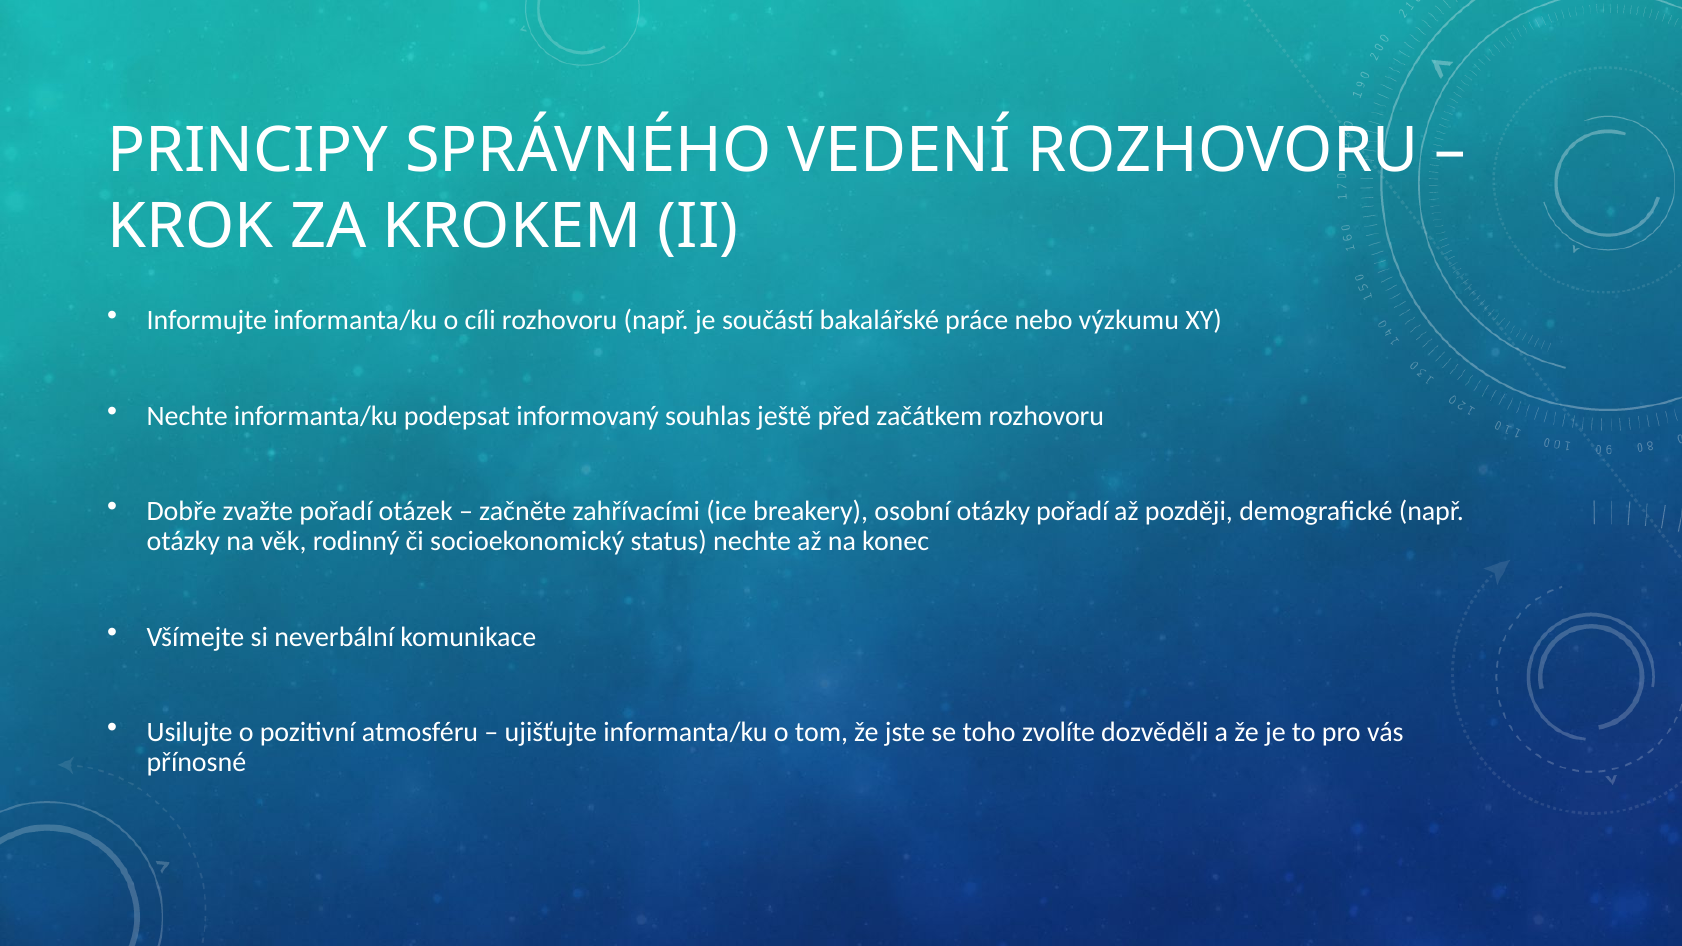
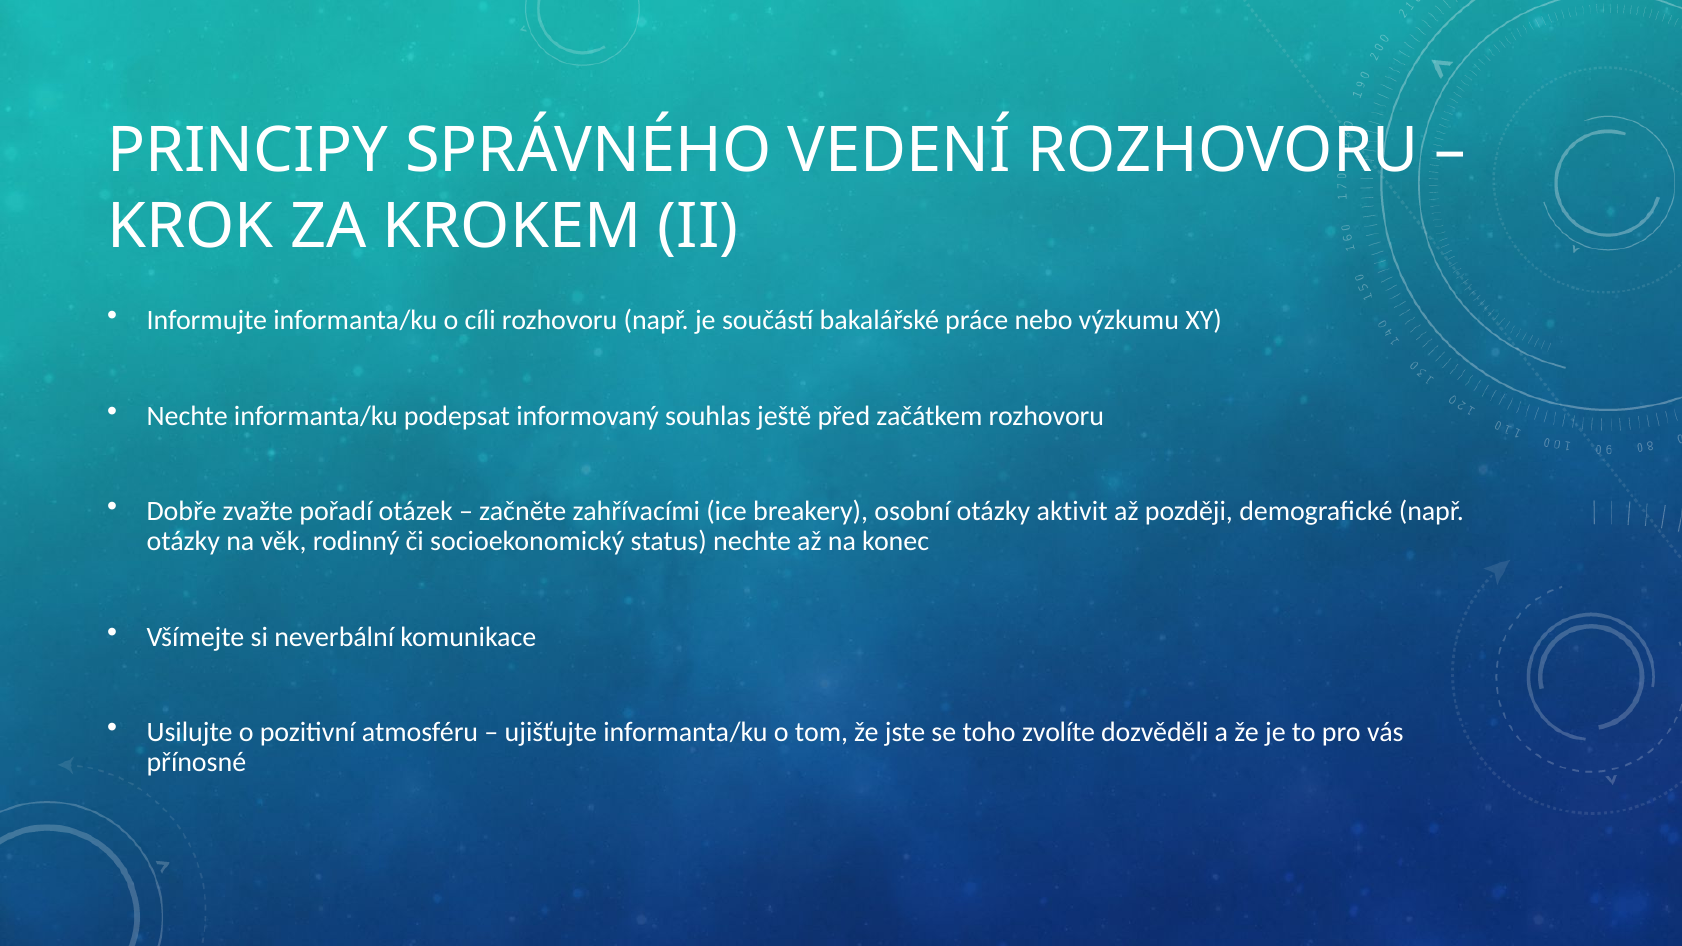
otázky pořadí: pořadí -> aktivit (1072, 511)
